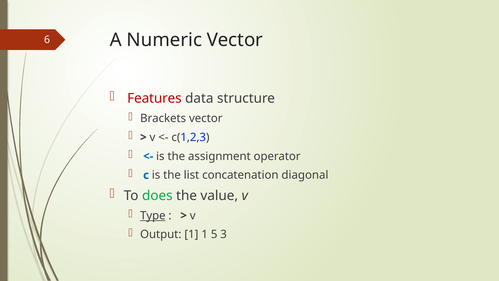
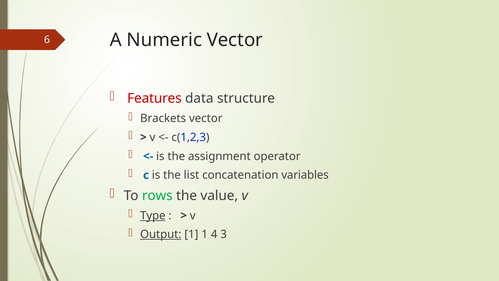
diagonal: diagonal -> variables (305, 175)
does: does -> rows (157, 195)
Output underline: none -> present (161, 234)
5: 5 -> 4 (214, 234)
